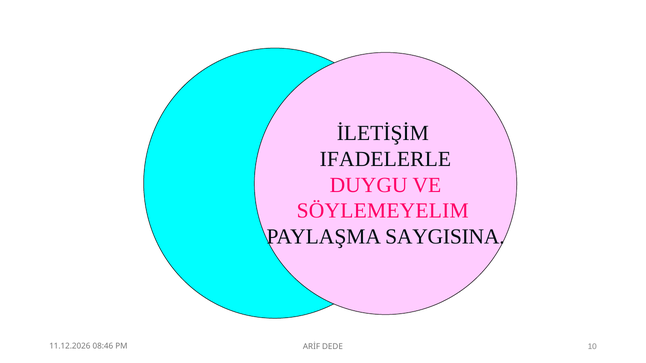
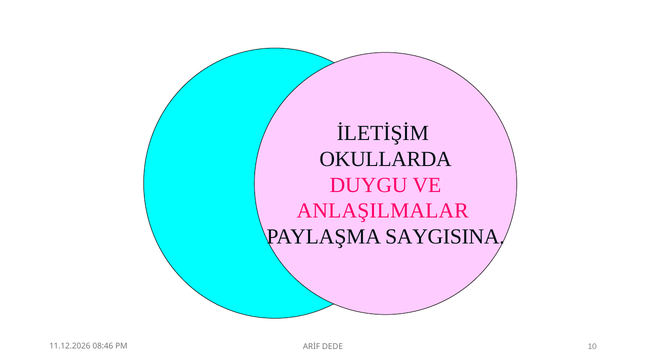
IFADELERLE: IFADELERLE -> OKULLARDA (386, 159)
SÖYLEMEYELIM: SÖYLEMEYELIM -> ANLAŞILMALAR (383, 211)
